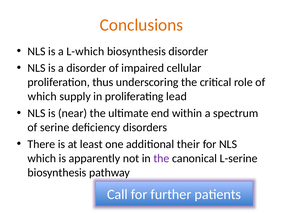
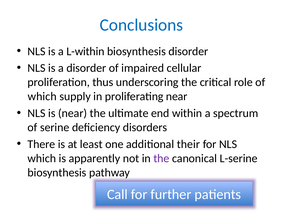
Conclusions colour: orange -> blue (141, 25)
L-which: L-which -> L-within (85, 51)
proliferating lead: lead -> near (177, 96)
